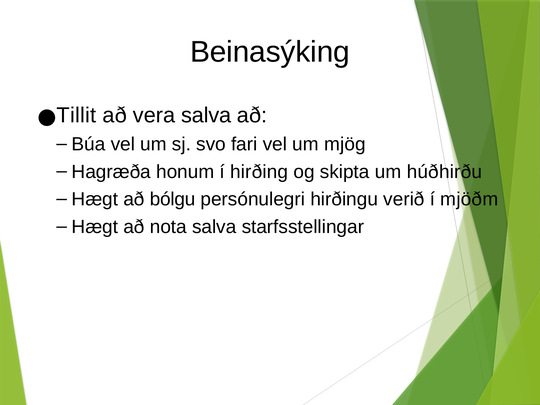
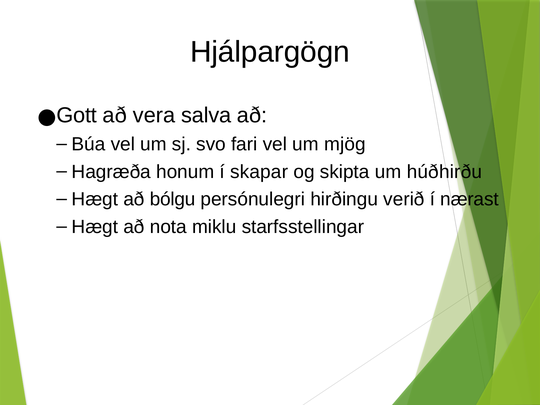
Beinasýking: Beinasýking -> Hjálpargögn (270, 52)
Tillit: Tillit -> Gott (77, 115)
hirðing: hirðing -> skapar (259, 172)
mjöðm: mjöðm -> nærast (469, 199)
nota salva: salva -> miklu (214, 227)
